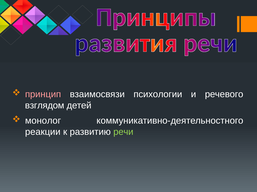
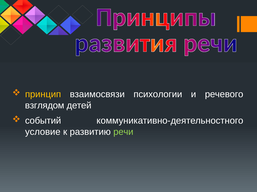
принцип colour: pink -> yellow (43, 95)
монолог: монолог -> событий (43, 121)
реакции: реакции -> условие (43, 132)
